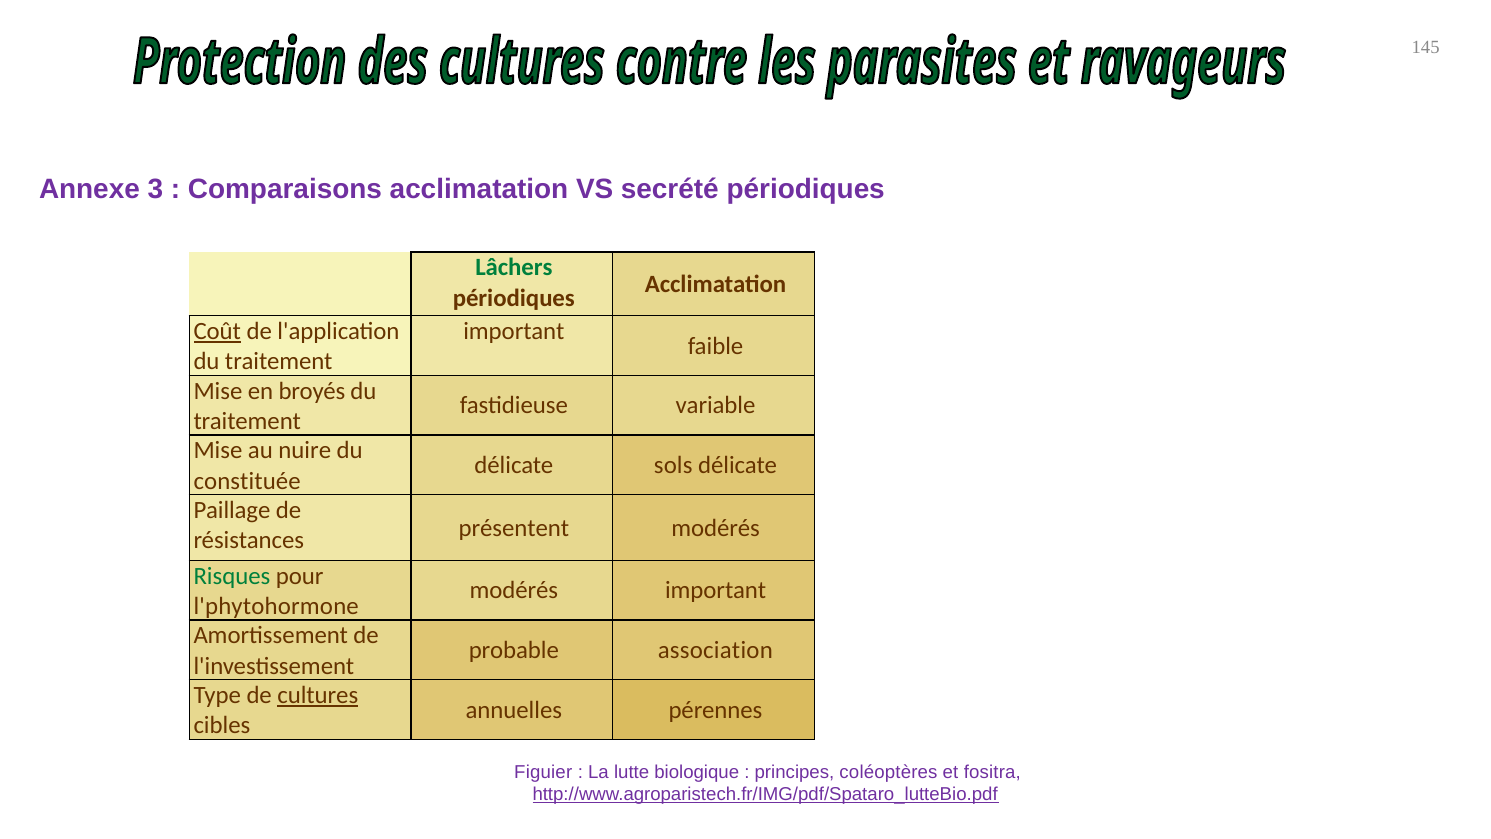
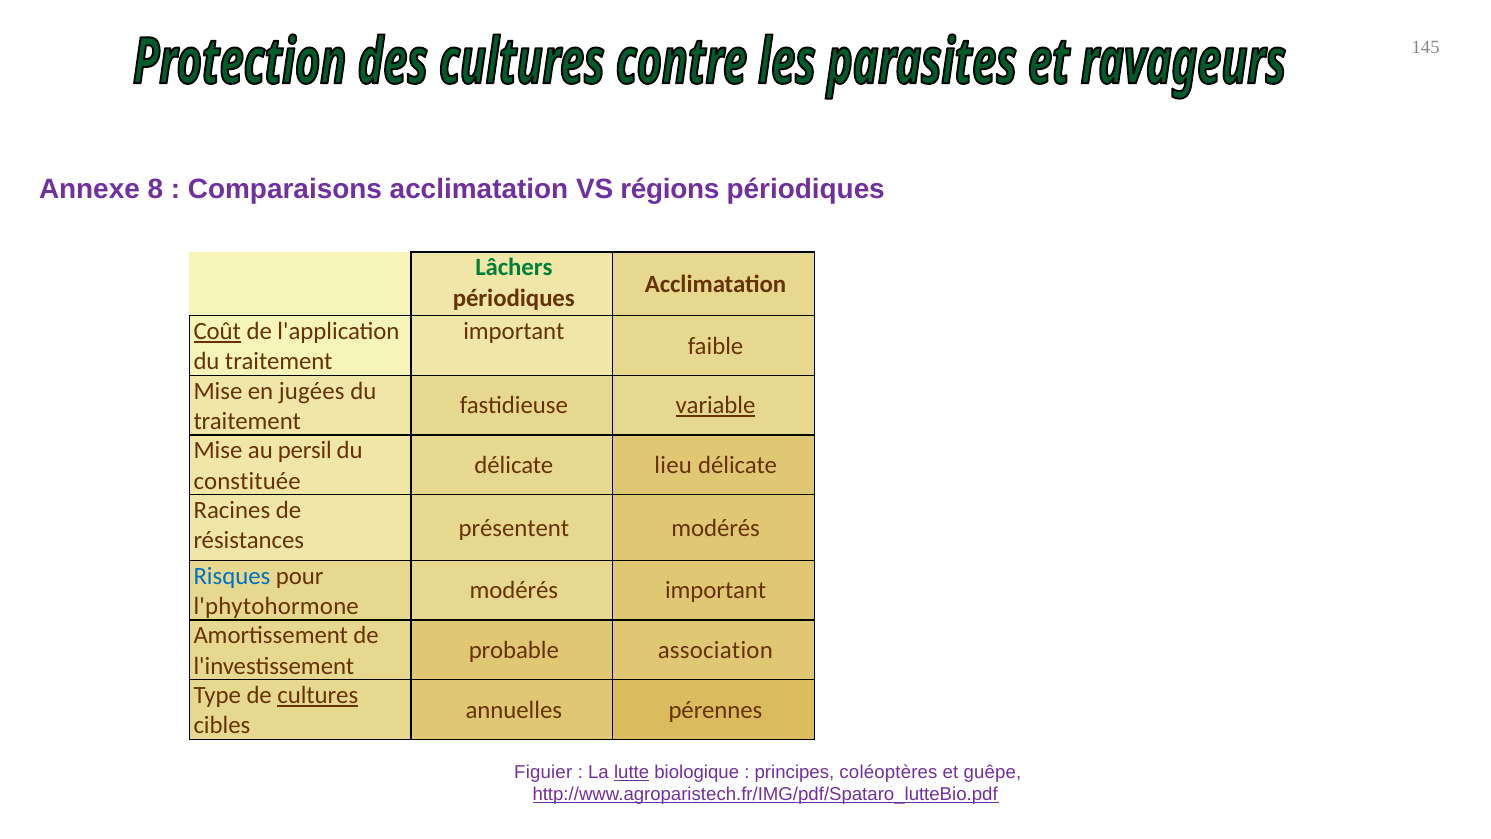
3: 3 -> 8 (155, 189)
secrété: secrété -> régions (670, 189)
broyés: broyés -> jugées (312, 391)
variable underline: none -> present (715, 405)
nuire: nuire -> persil (305, 450)
sols: sols -> lieu (673, 465)
Paillage: Paillage -> Racines (232, 510)
Risques colour: green -> blue (232, 576)
lutte underline: none -> present (632, 772)
fositra: fositra -> guêpe (992, 772)
